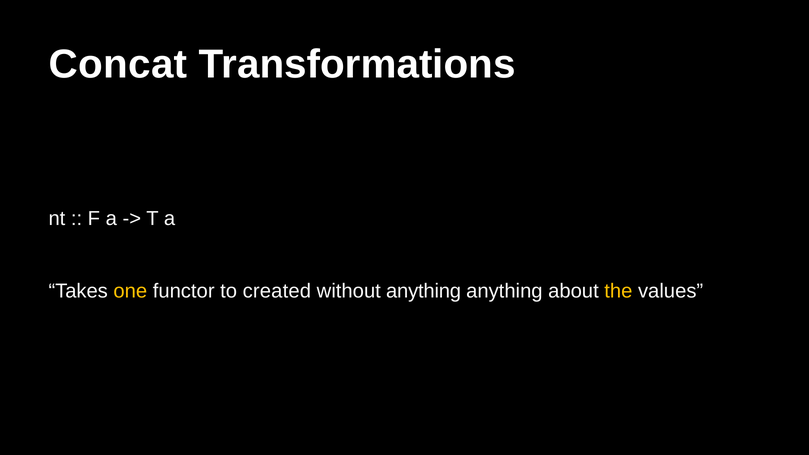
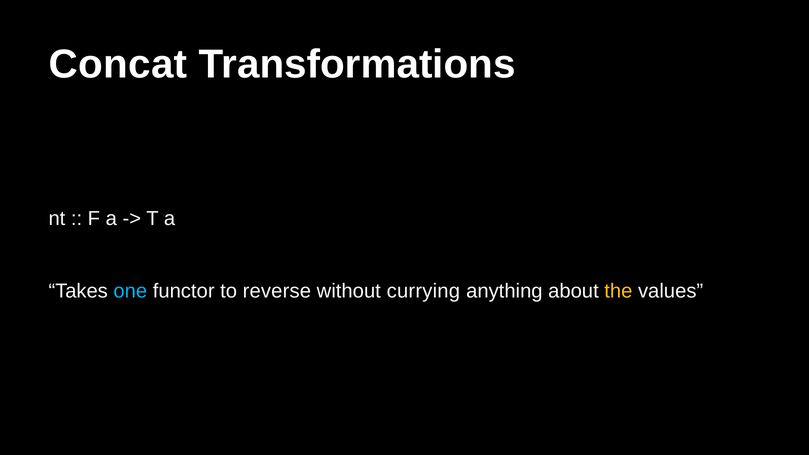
one colour: yellow -> light blue (130, 291)
created: created -> reverse (277, 291)
without anything: anything -> currying (423, 291)
